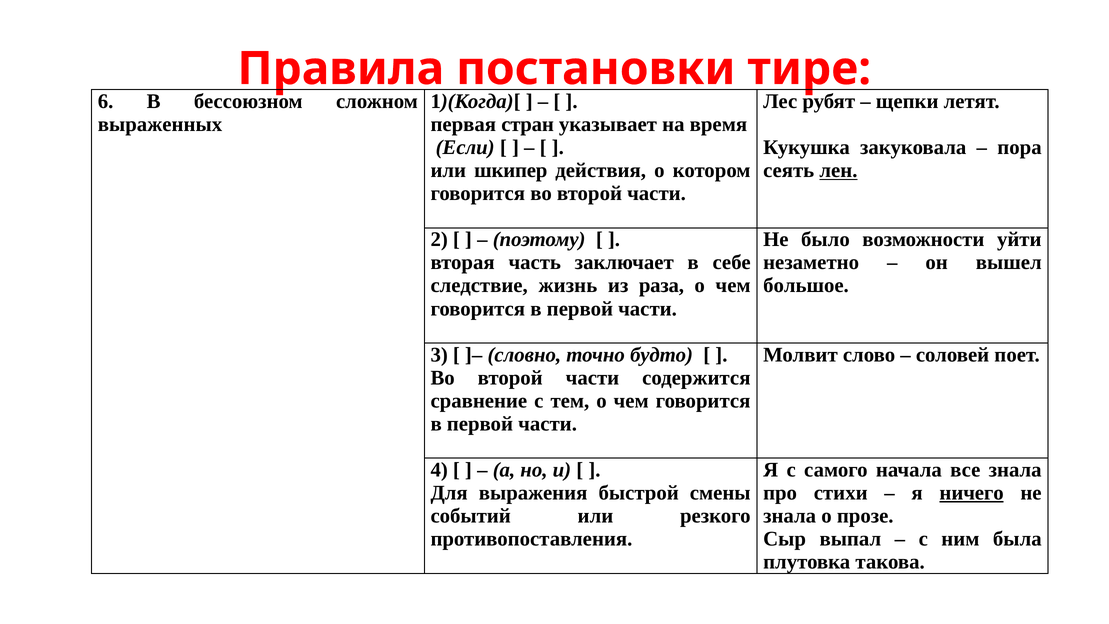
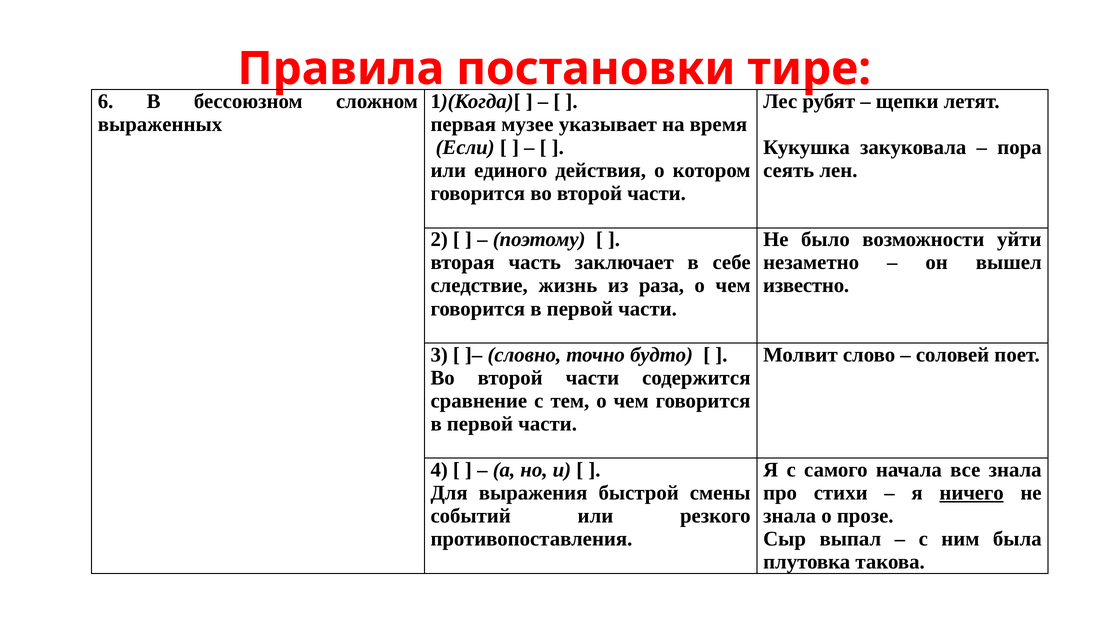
стран: стран -> музее (527, 124)
шкипер: шкипер -> единого (511, 170)
лен underline: present -> none (838, 170)
большое: большое -> известно (806, 286)
